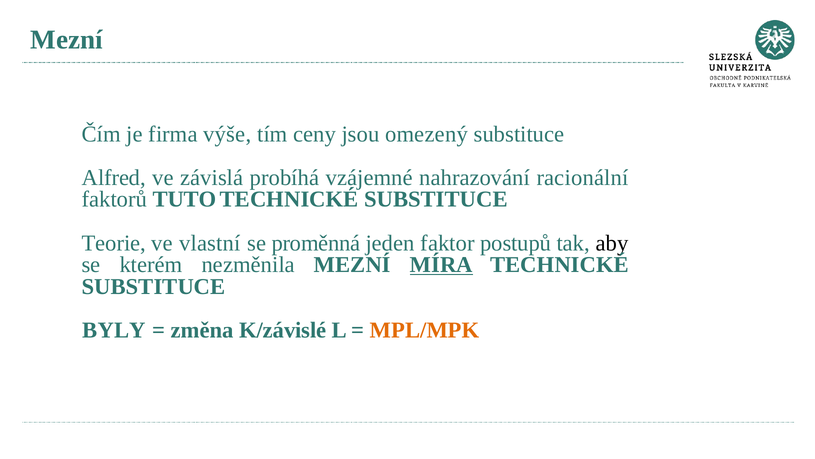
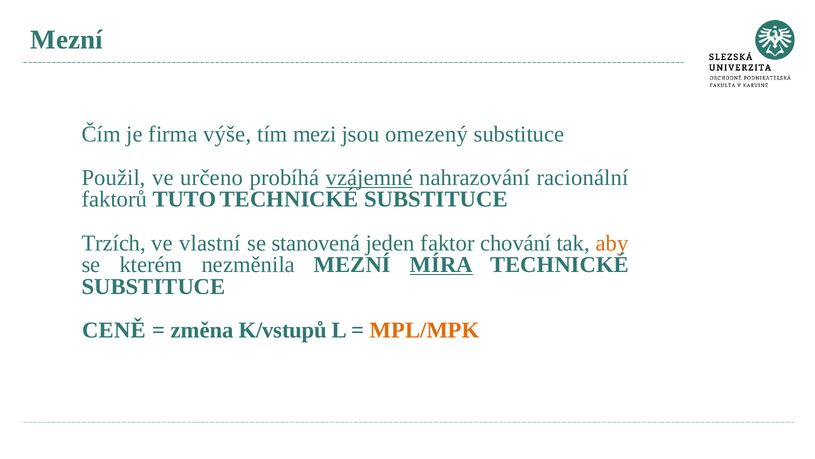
ceny: ceny -> mezi (315, 134)
Alfred: Alfred -> Použil (114, 178)
závislá: závislá -> určeno (212, 178)
vzájemné underline: none -> present (369, 178)
Teorie: Teorie -> Trzích (114, 243)
proměnná: proměnná -> stanovená (316, 243)
postupů: postupů -> chování (516, 243)
aby colour: black -> orange (612, 243)
BYLY: BYLY -> CENĚ (114, 330)
K/závislé: K/závislé -> K/vstupů (283, 330)
